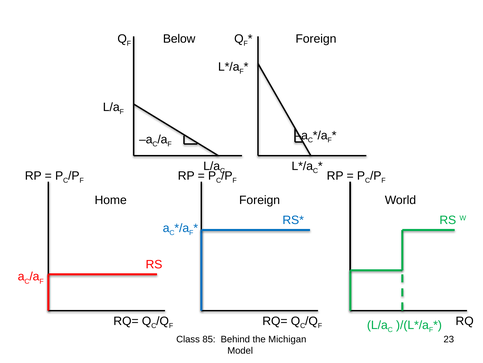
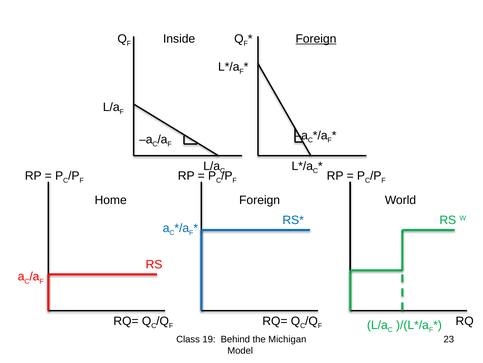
Below: Below -> Inside (179, 39)
Foreign underline: none -> present (316, 39)
85: 85 -> 19 (209, 339)
